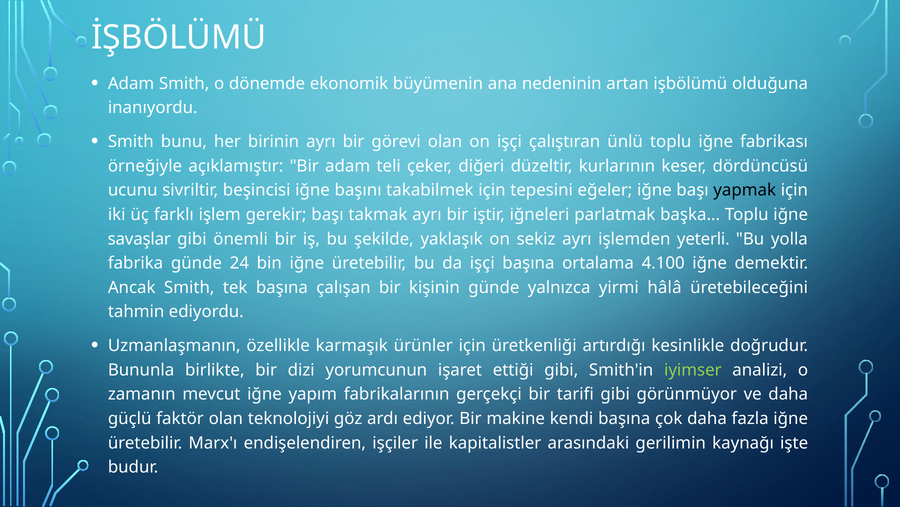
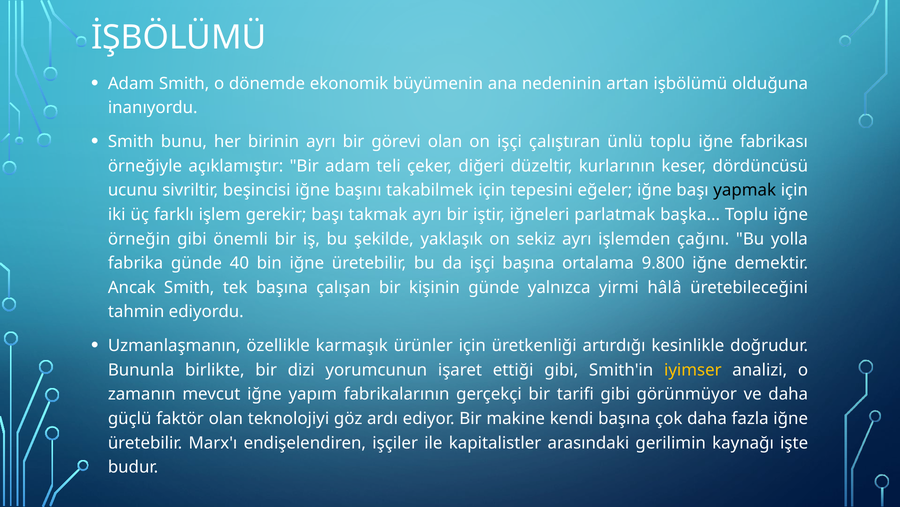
savaşlar: savaşlar -> örneğin (139, 239)
yeterli: yeterli -> çağını (703, 239)
24: 24 -> 40 (239, 263)
4.100: 4.100 -> 9.800 (663, 263)
iyimser colour: light green -> yellow (693, 369)
